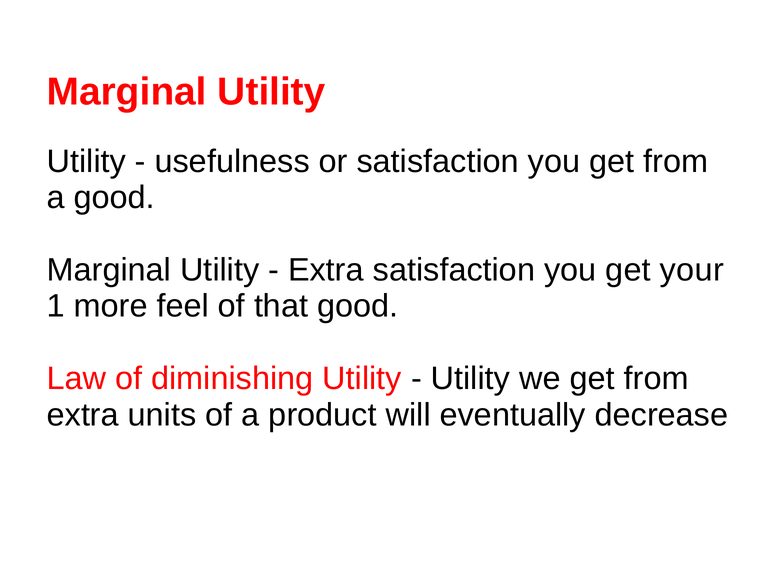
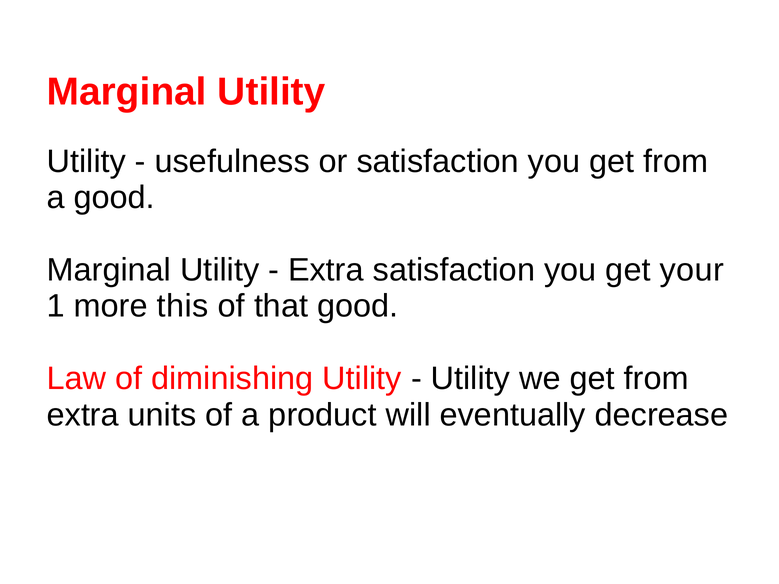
feel: feel -> this (183, 306)
